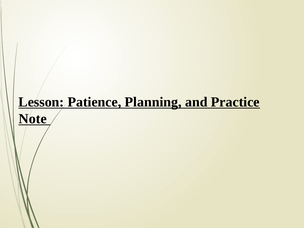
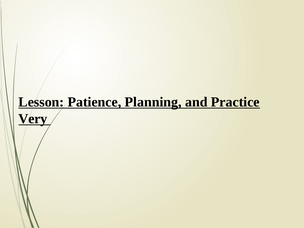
Note: Note -> Very (33, 119)
